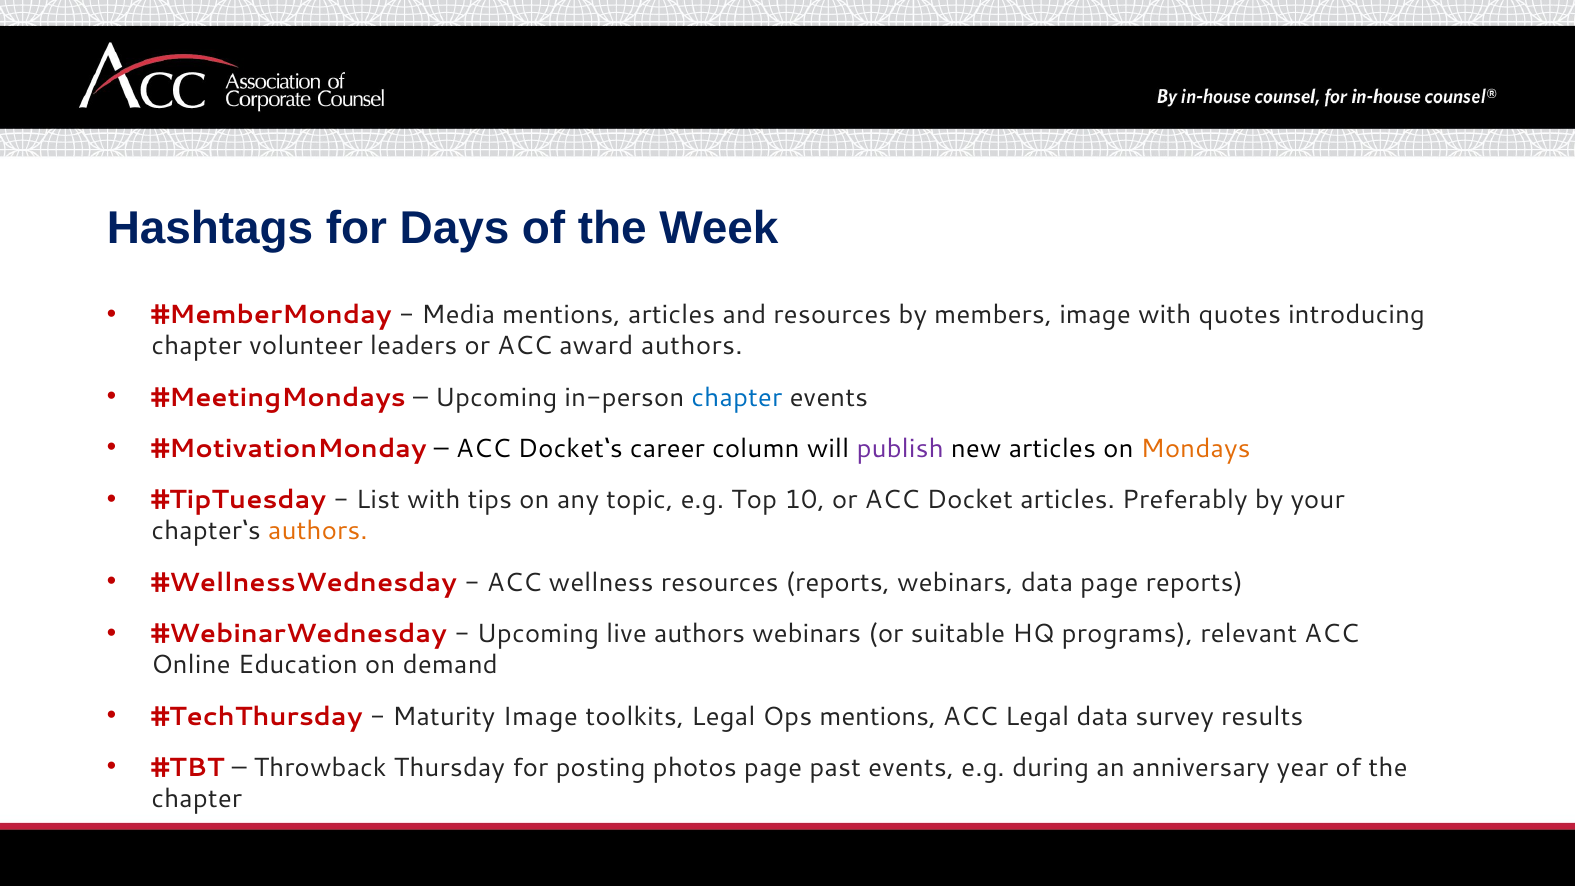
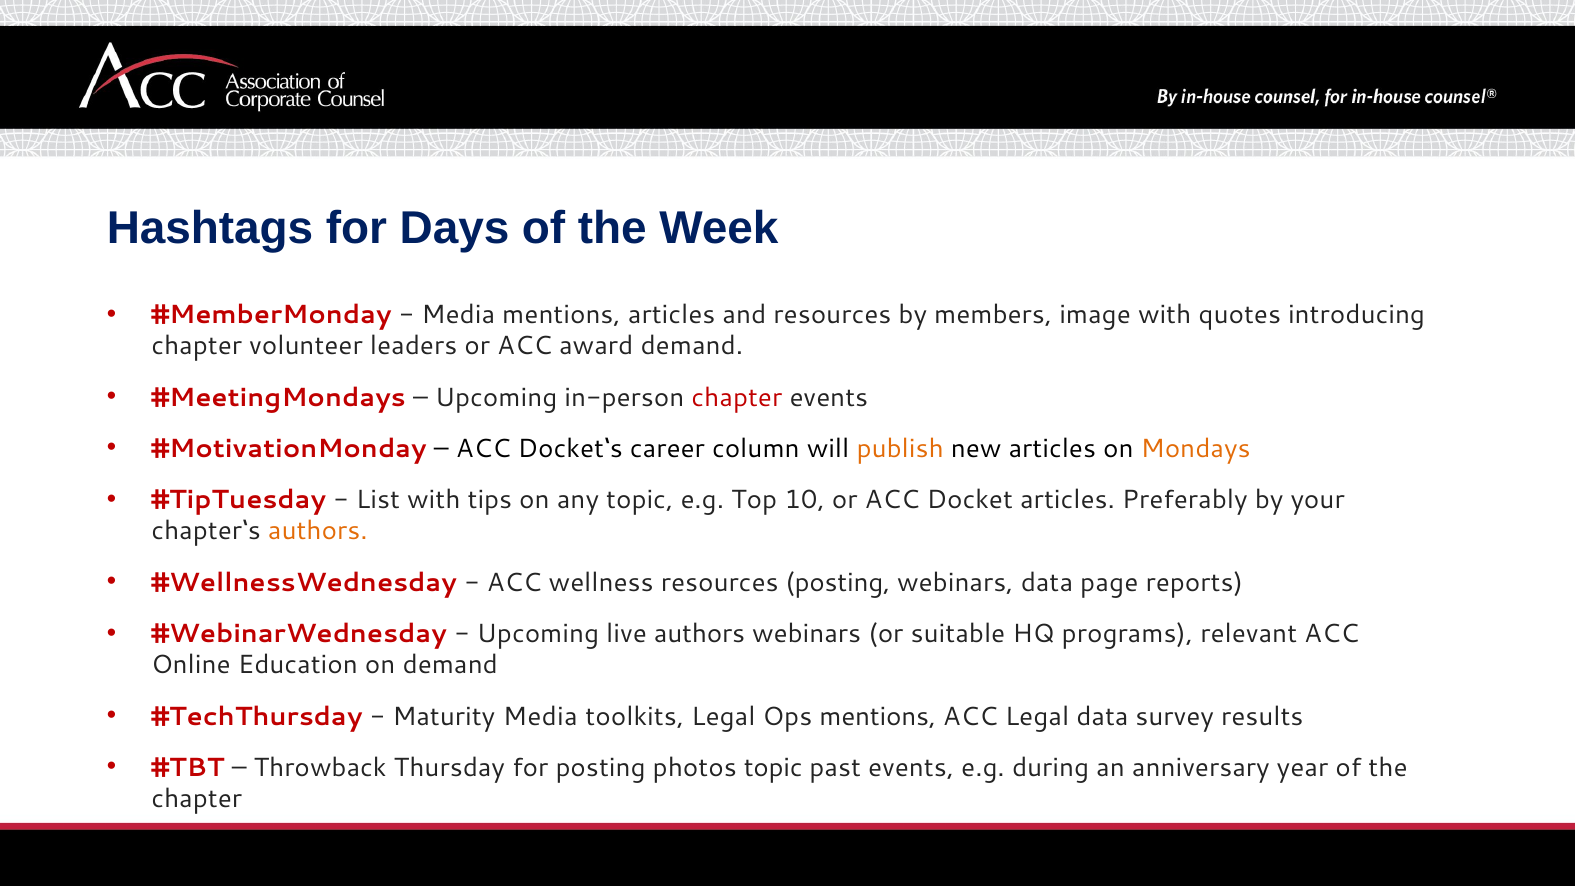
award authors: authors -> demand (692, 346)
chapter colour: blue -> red (737, 397)
publish colour: purple -> orange (900, 449)
resources reports: reports -> posting (838, 582)
Maturity Image: Image -> Media (540, 716)
photos page: page -> topic (773, 768)
